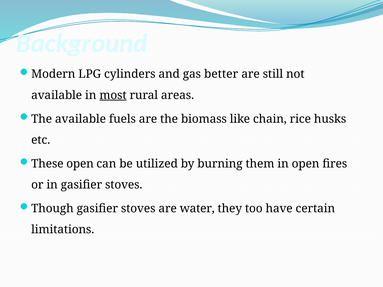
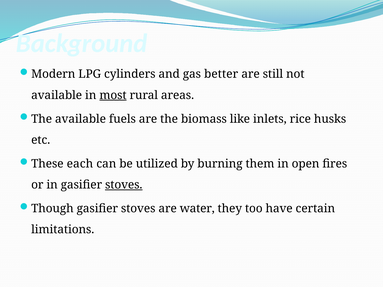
chain: chain -> inlets (270, 119)
These open: open -> each (80, 164)
stoves underline: none -> present (124, 185)
